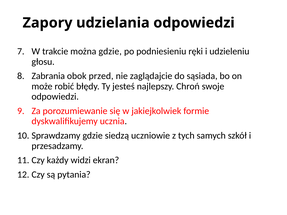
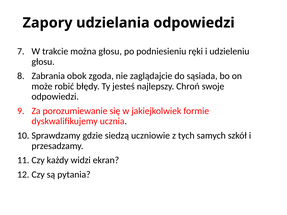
można gdzie: gdzie -> głosu (110, 51)
przed: przed -> zgoda (101, 76)
